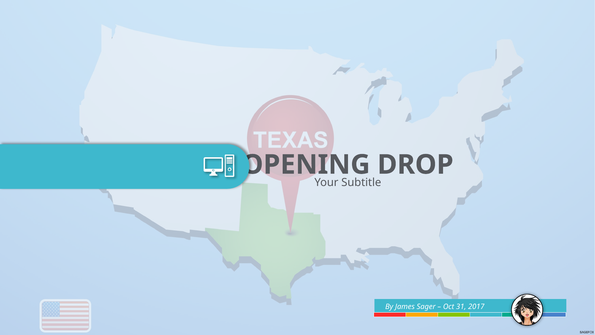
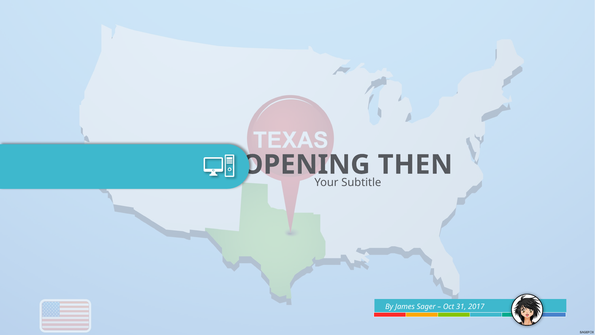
DROP: DROP -> THEN (415, 165)
